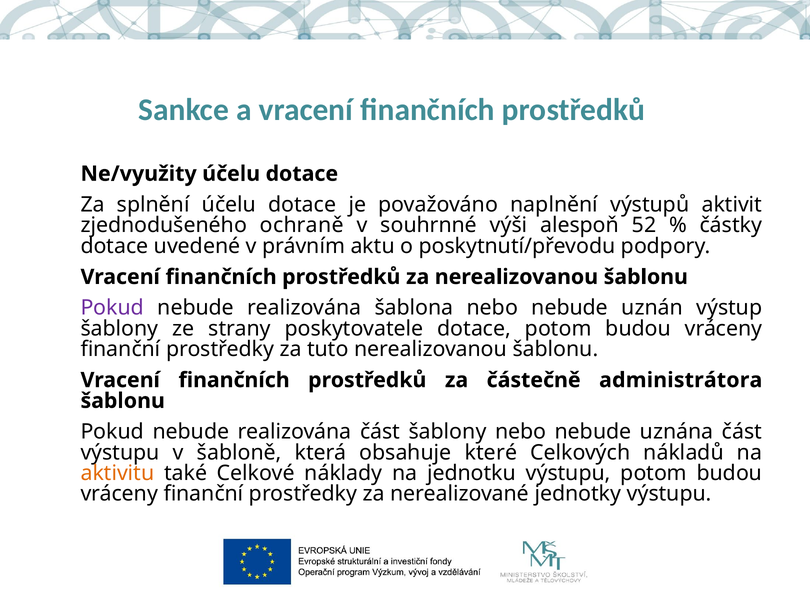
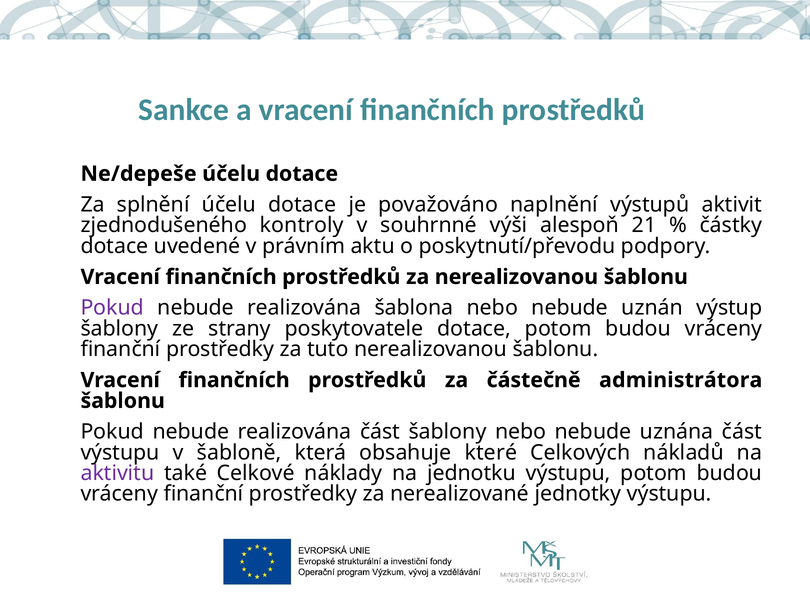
Ne/využity: Ne/využity -> Ne/depeše (139, 174)
ochraně: ochraně -> kontroly (302, 226)
52: 52 -> 21 (644, 226)
aktivitu colour: orange -> purple (117, 474)
